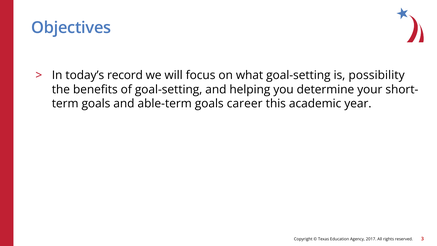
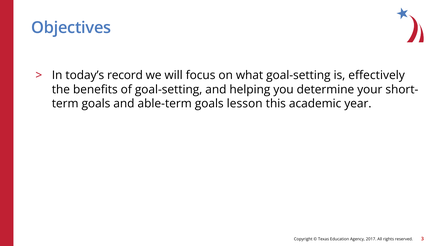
possibility: possibility -> effectively (377, 75)
career: career -> lesson (245, 104)
